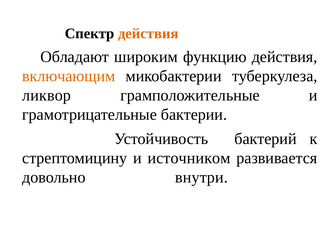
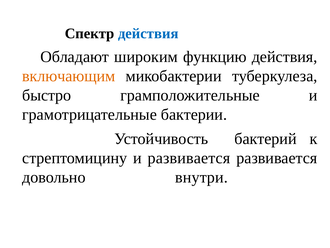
действия colour: orange -> blue (148, 33)
ликвор: ликвор -> быстро (47, 95)
и источником: источником -> развивается (189, 158)
